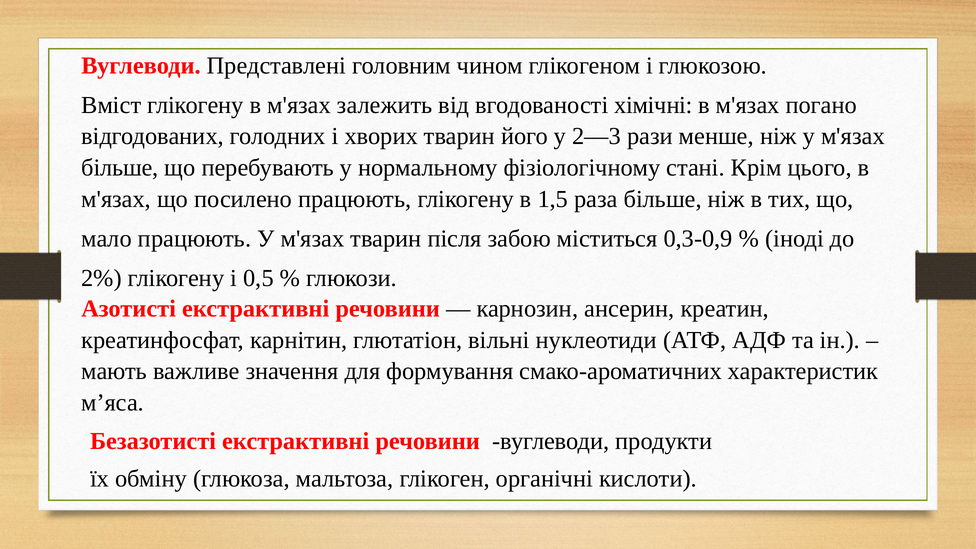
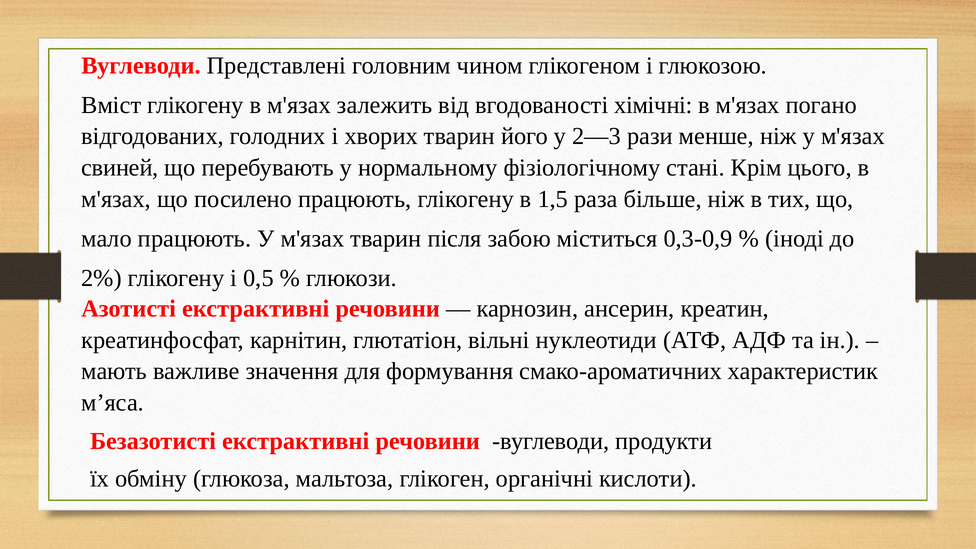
більше: більше -> свиней (120, 168)
